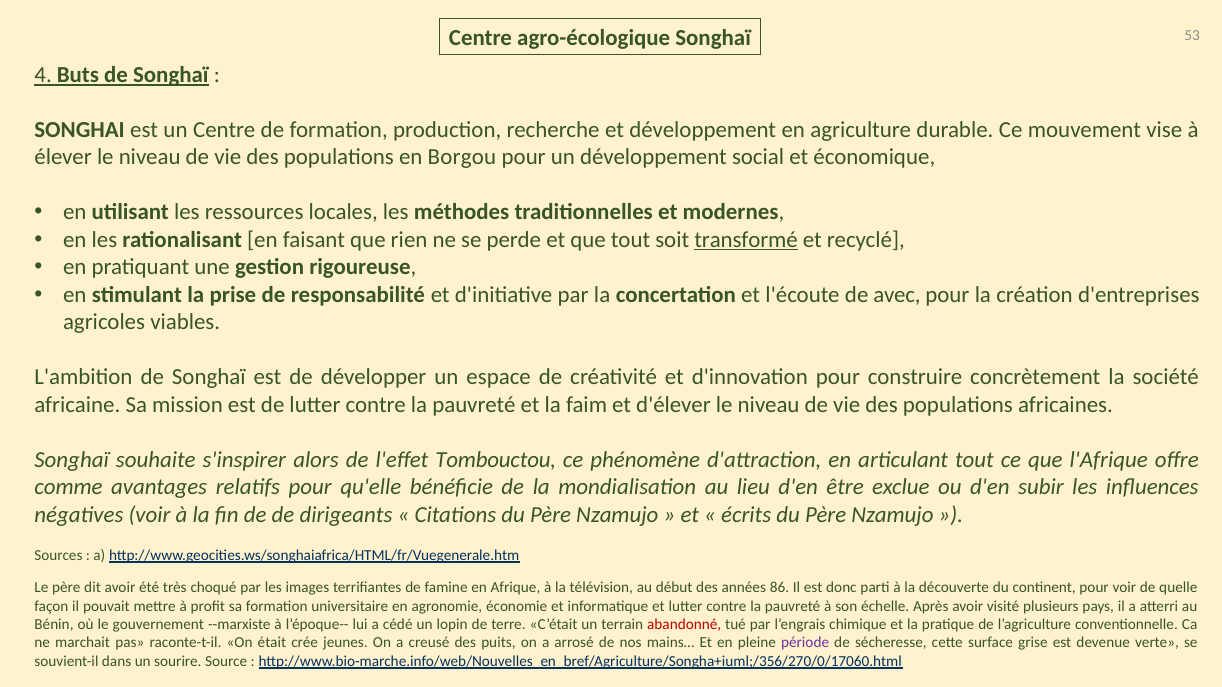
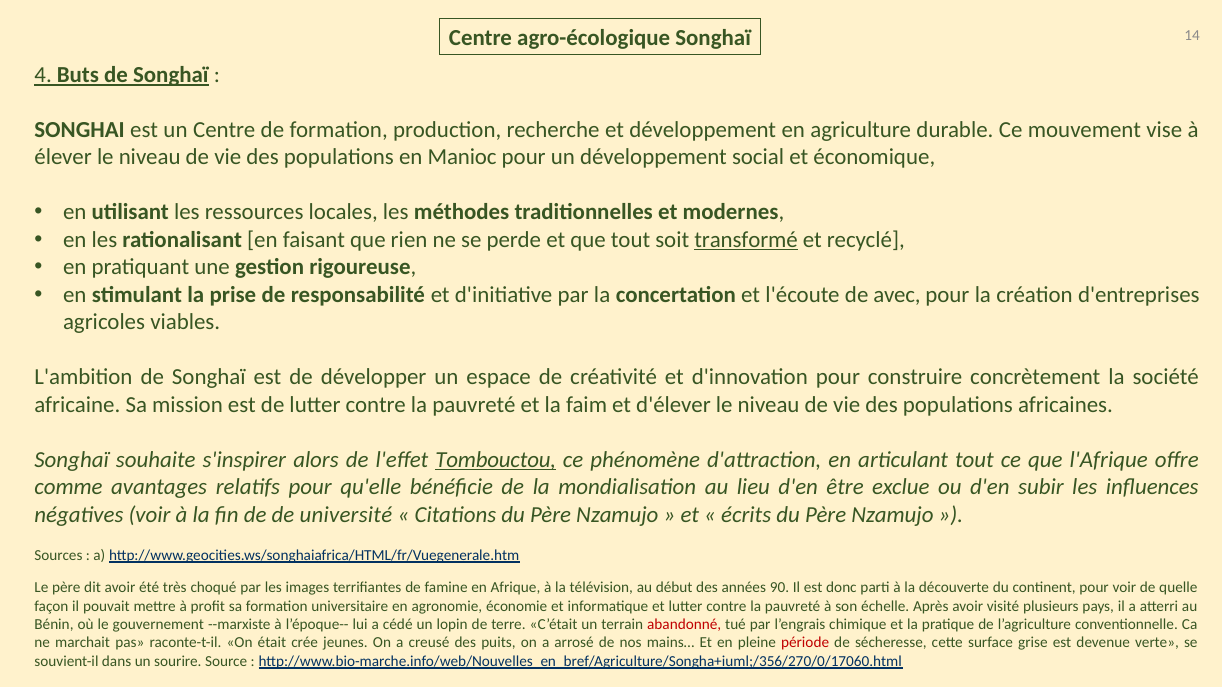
53: 53 -> 14 (1192, 36)
Borgou: Borgou -> Manioc (462, 158)
Tombouctou underline: none -> present (496, 460)
dirigeants: dirigeants -> université (346, 515)
86: 86 -> 90 (780, 588)
période colour: purple -> red (805, 643)
